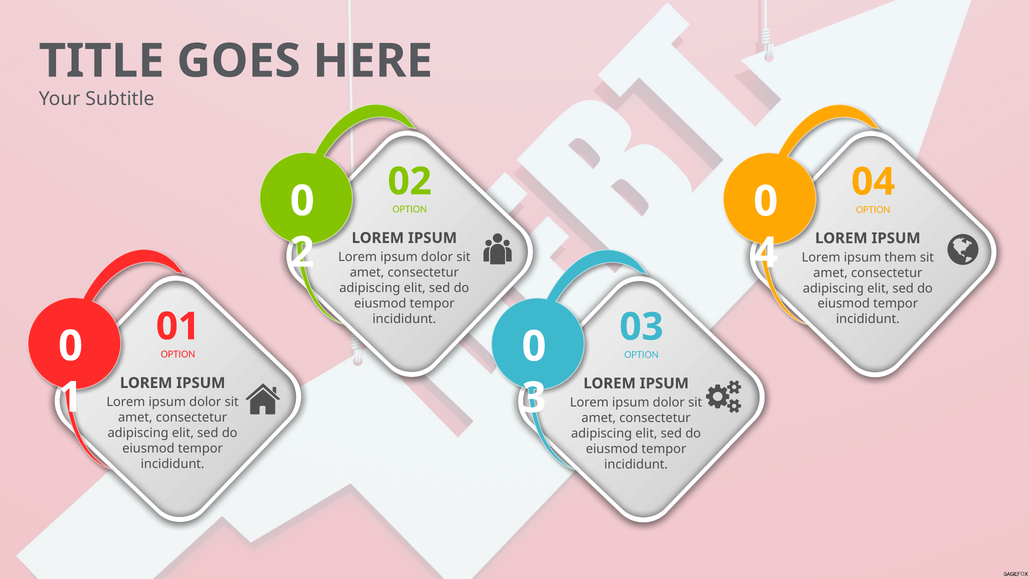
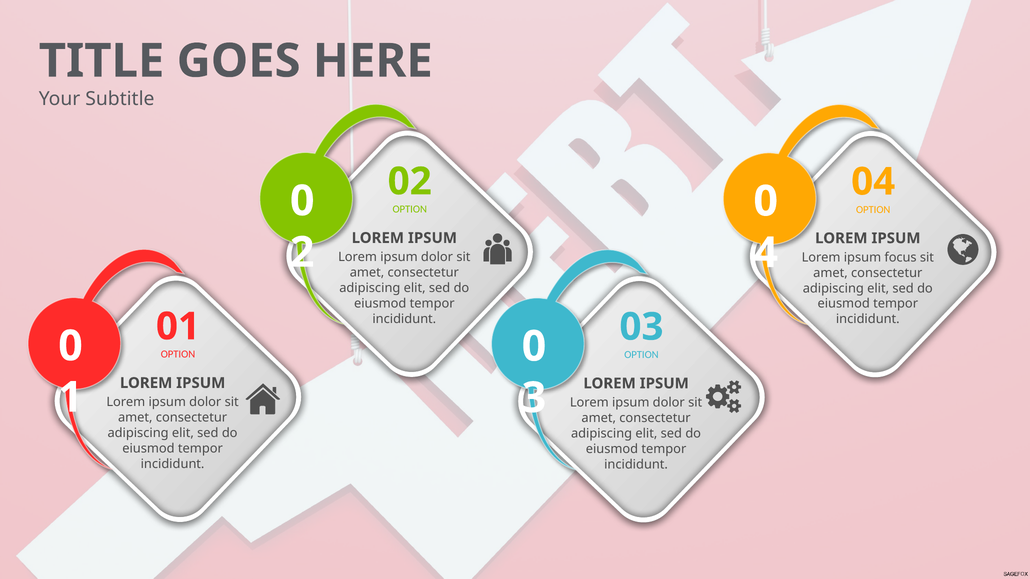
them: them -> focus (901, 258)
